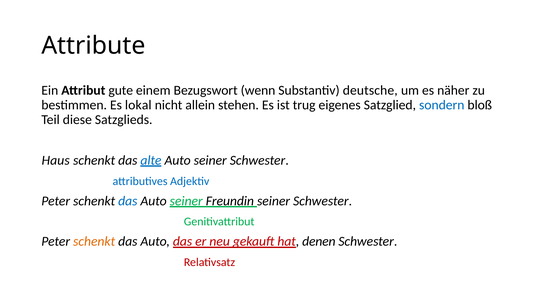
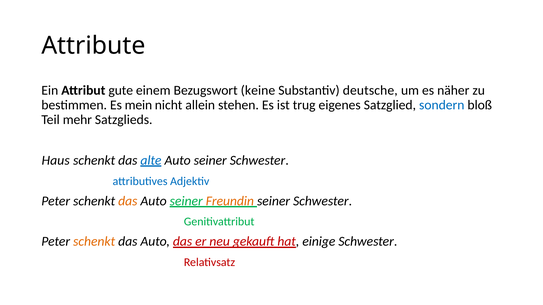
wenn: wenn -> keine (258, 91)
lokal: lokal -> mein (138, 105)
diese: diese -> mehr (77, 120)
das colour: blue -> orange (128, 201)
Freundin colour: black -> orange (230, 201)
denen: denen -> einige (319, 242)
